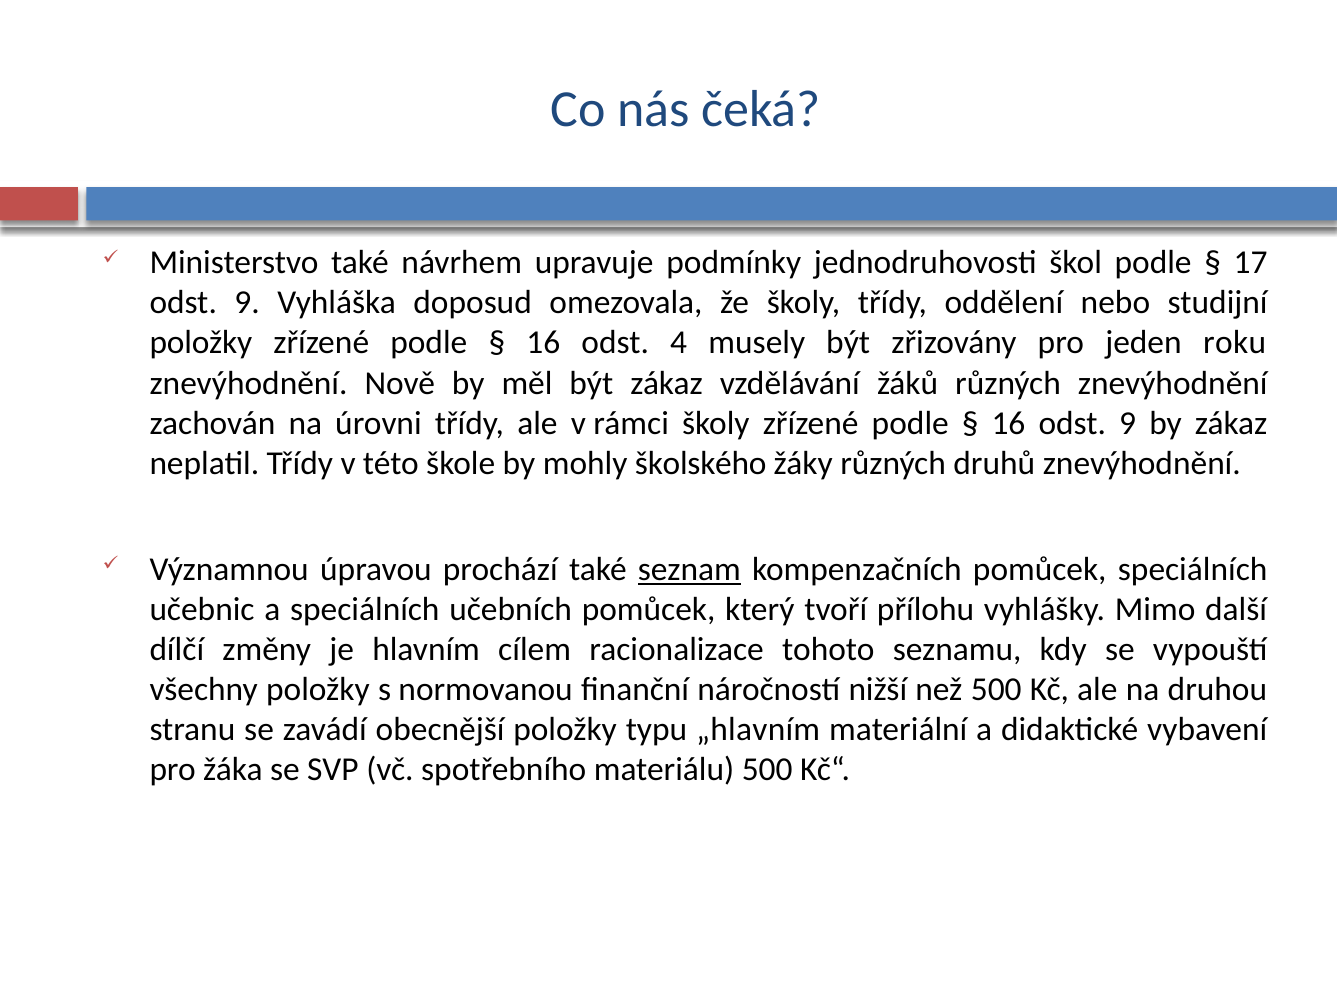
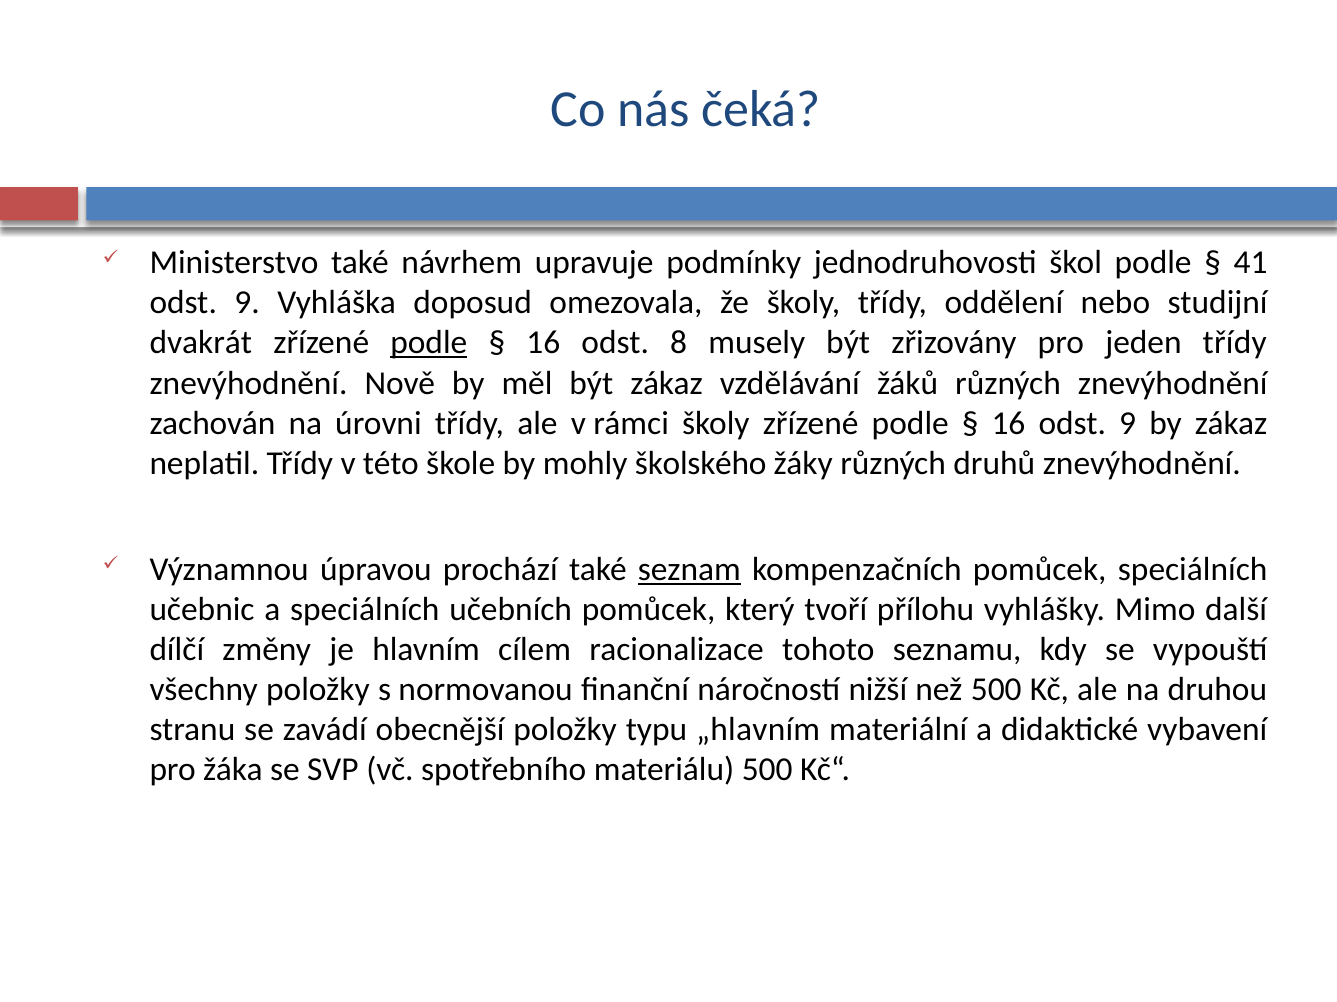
17: 17 -> 41 (1251, 263)
položky: položky -> dvakrát (201, 343)
podle underline: none -> present (429, 343)
4: 4 -> 8 (679, 343)
jeden roku: roku -> třídy (1235, 343)
